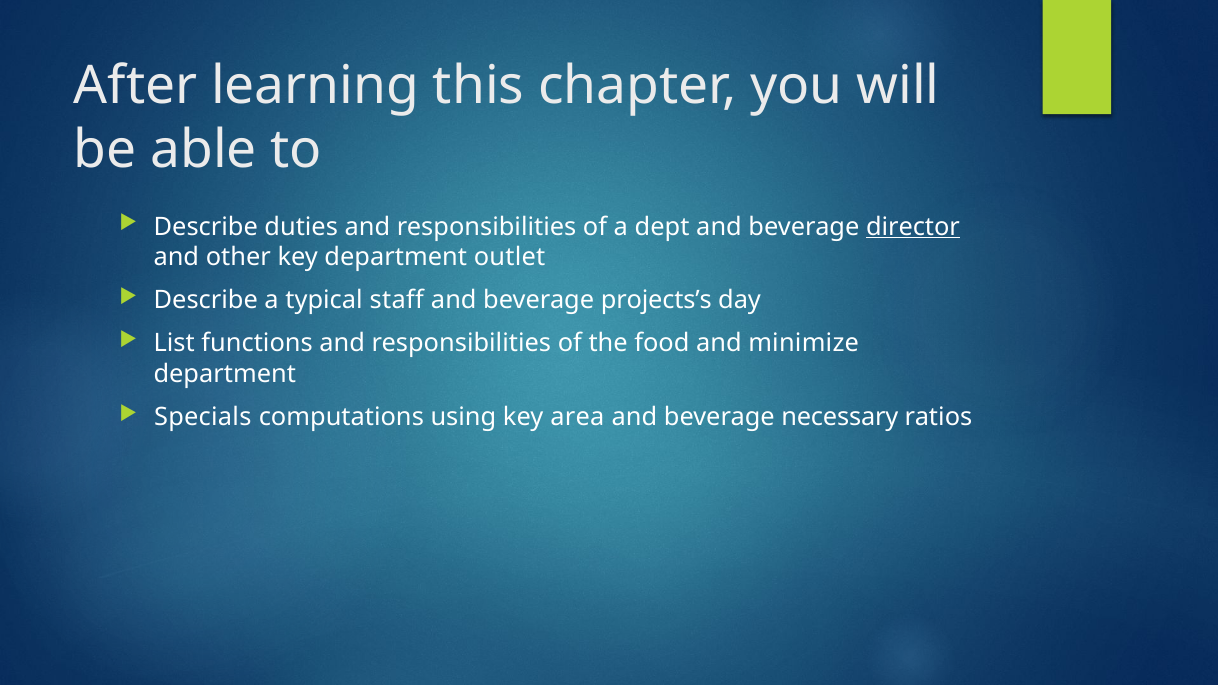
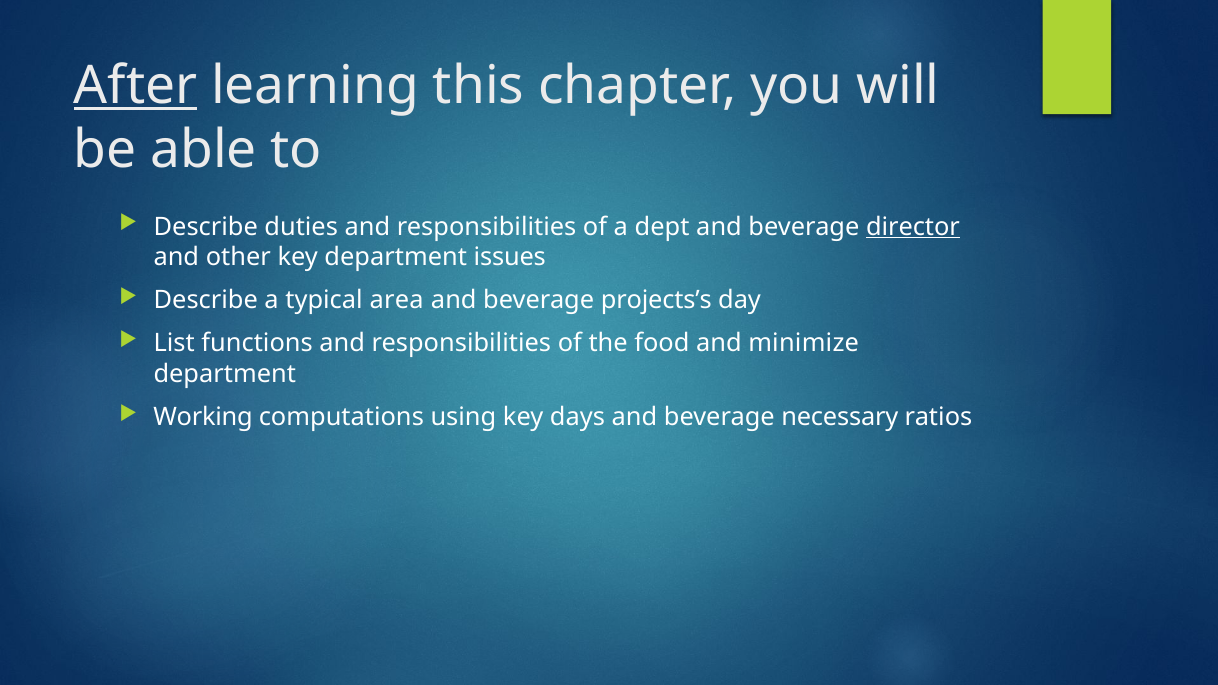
After underline: none -> present (135, 86)
outlet: outlet -> issues (510, 257)
staff: staff -> area (397, 300)
Specials: Specials -> Working (203, 417)
area: area -> days (577, 417)
